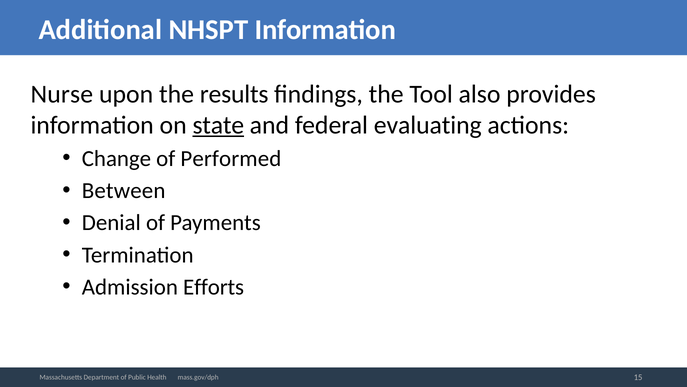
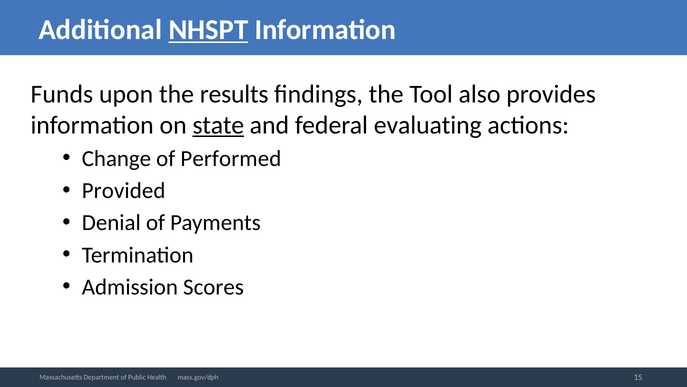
NHSPT underline: none -> present (208, 30)
Nurse: Nurse -> Funds (62, 94)
Between: Between -> Provided (124, 191)
Efforts: Efforts -> Scores (213, 287)
